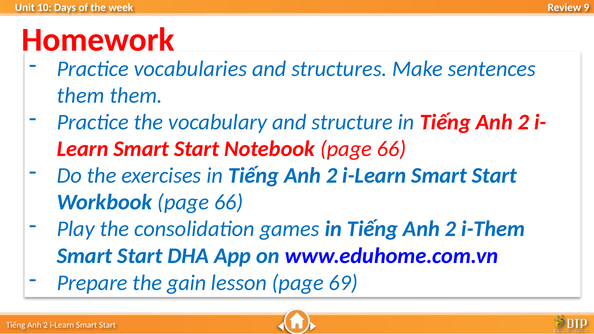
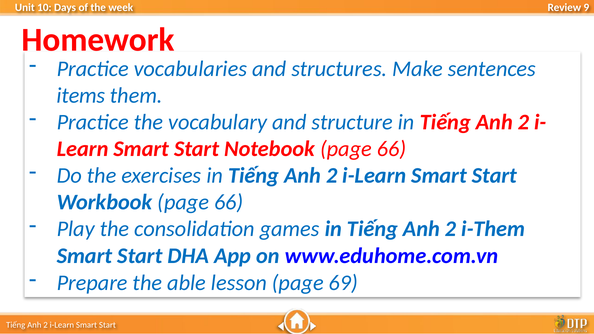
them: them -> items (81, 95)
gain: gain -> able (187, 283)
